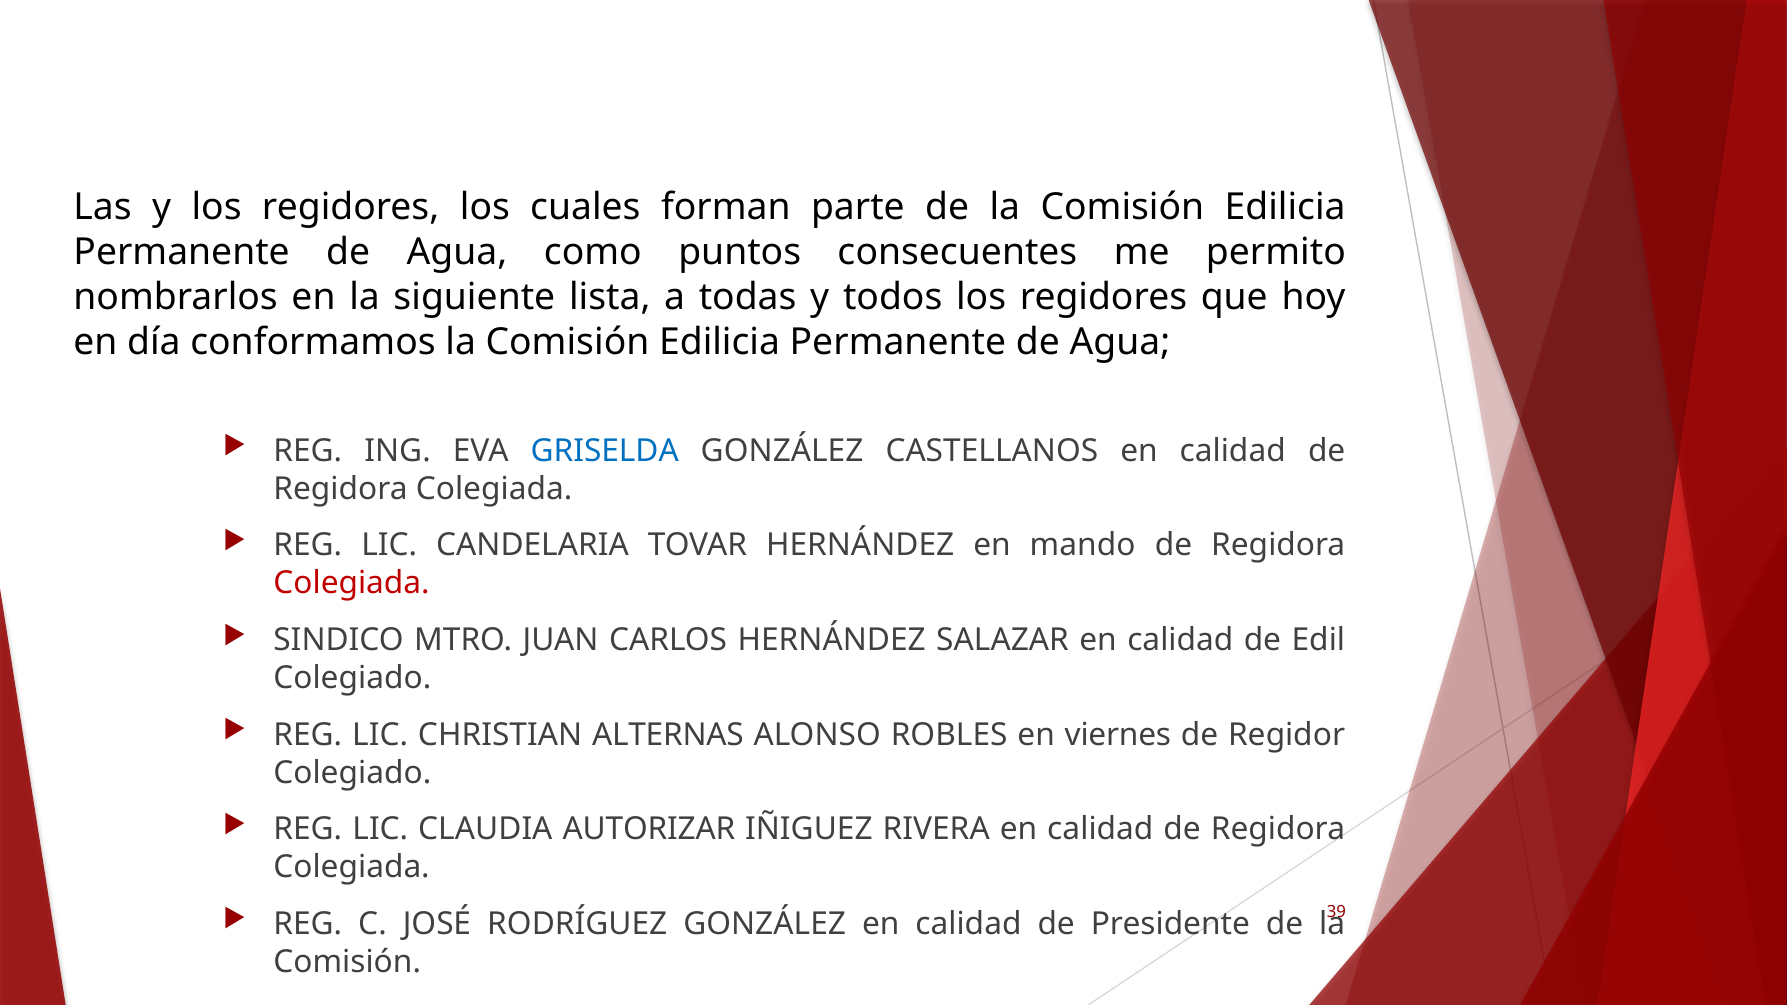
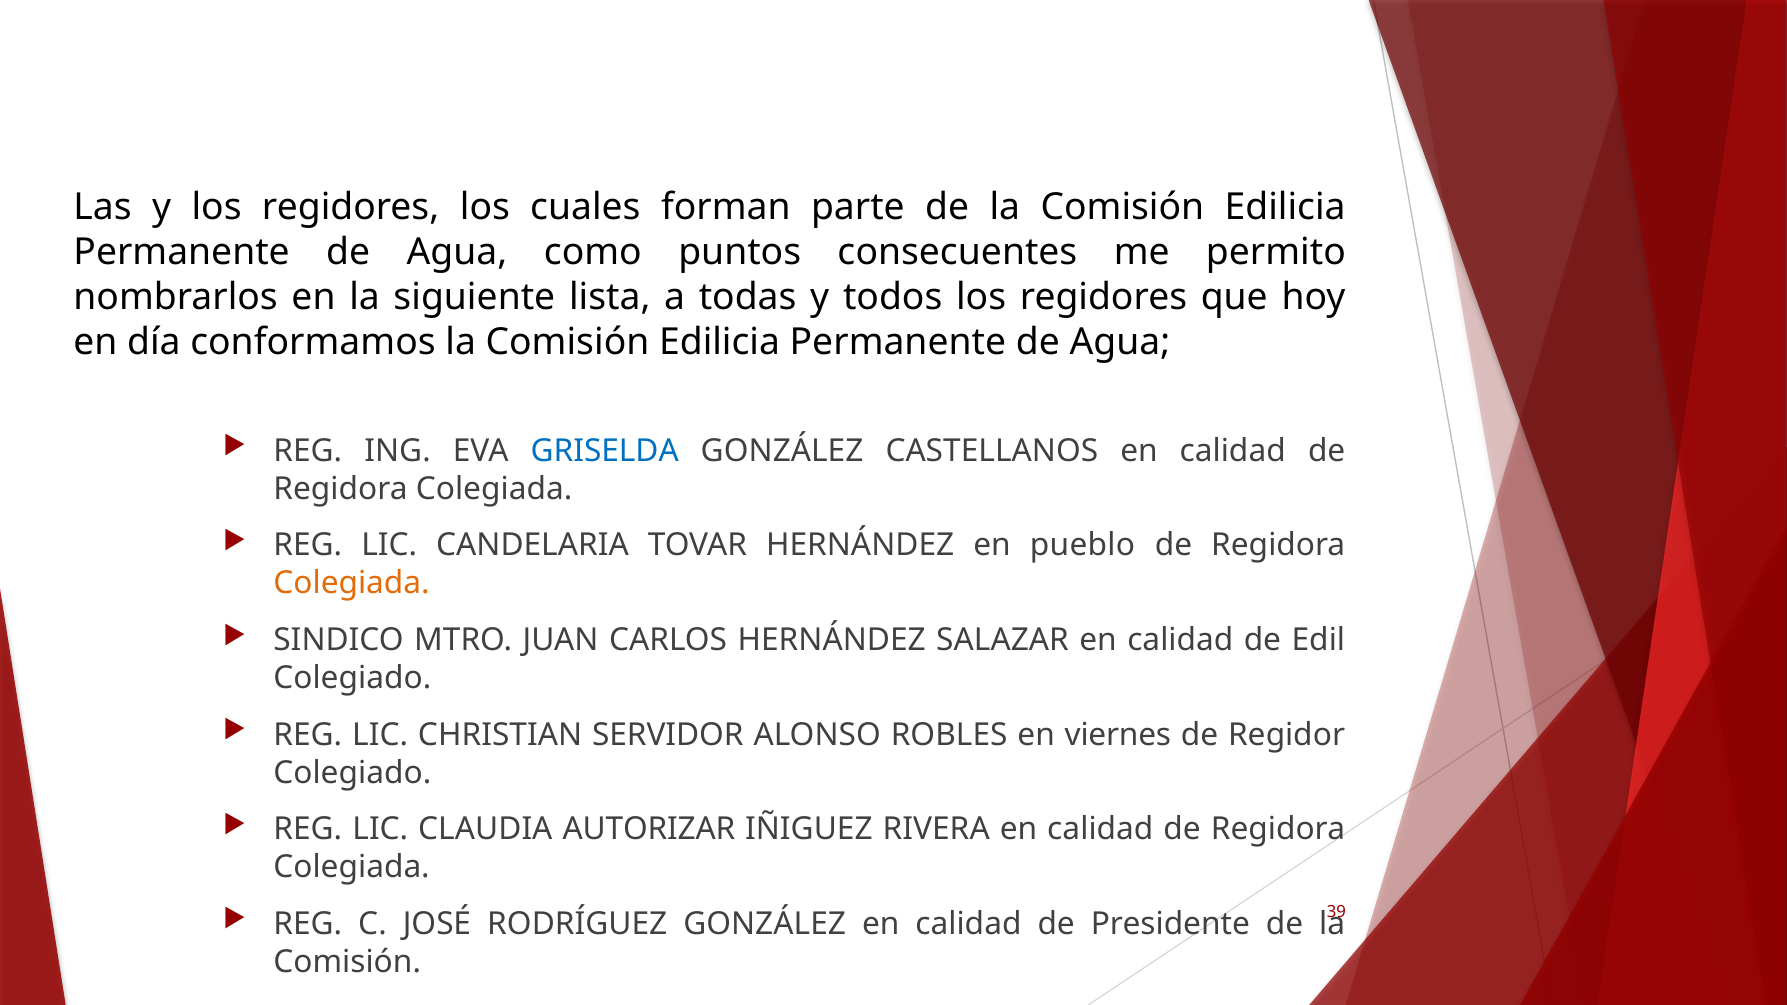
mando: mando -> pueblo (1082, 546)
Colegiada colour: red -> orange (352, 584)
ALTERNAS: ALTERNAS -> SERVIDOR (668, 735)
